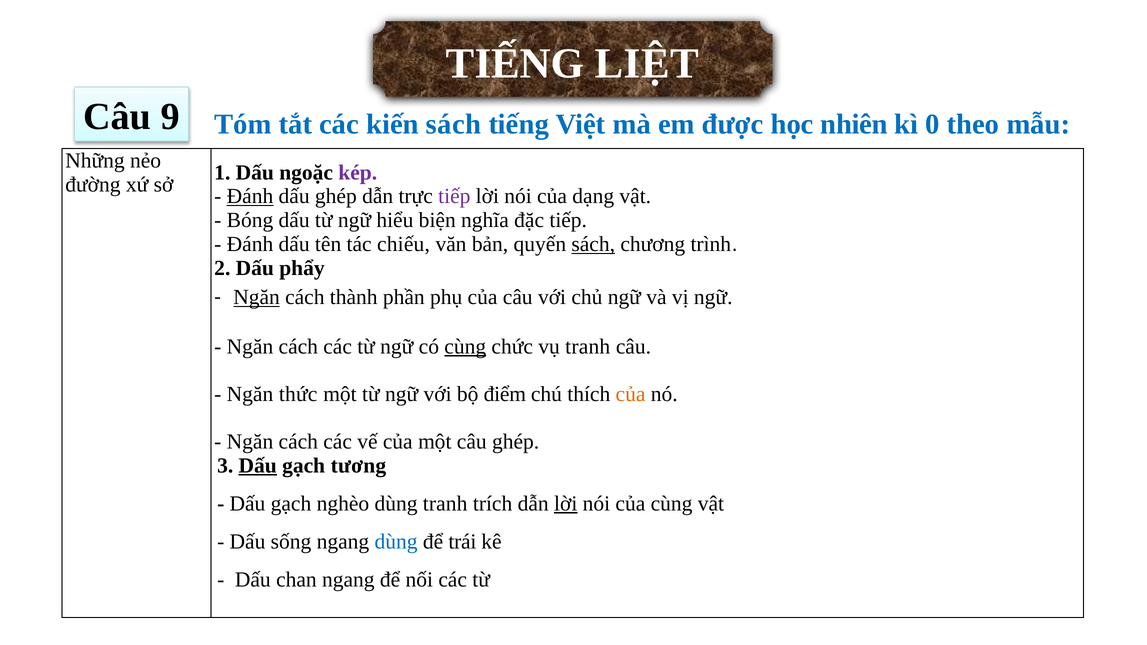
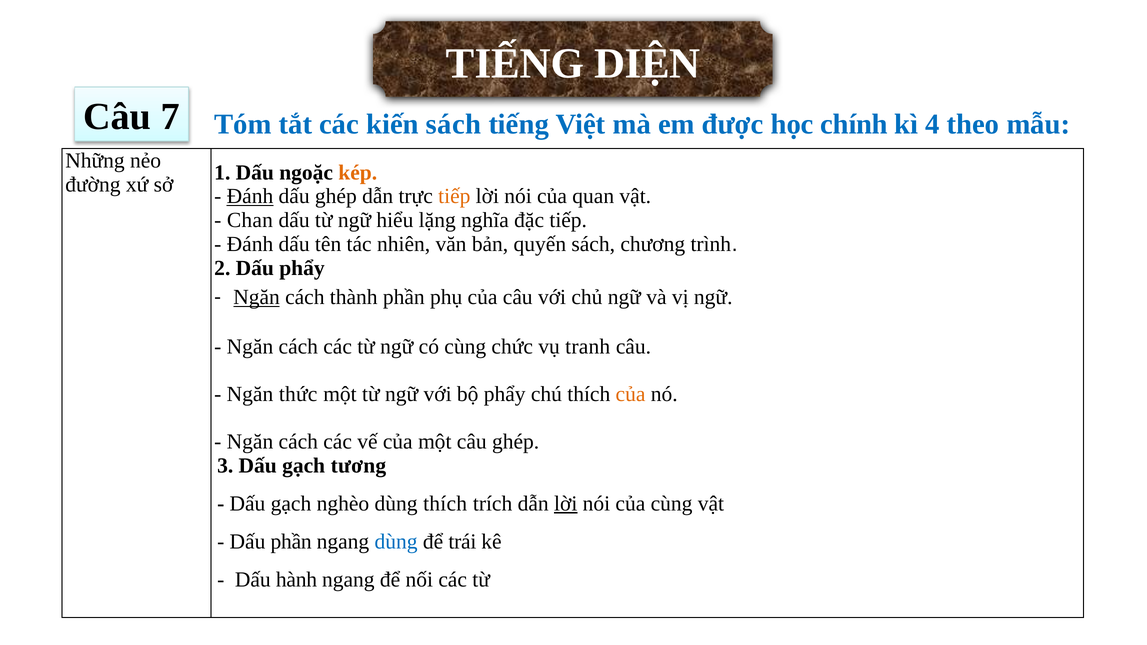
LIỆT: LIỆT -> DIỆN (647, 64)
9: 9 -> 7 (170, 117)
nhiên: nhiên -> chính (854, 124)
0: 0 -> 4 (933, 124)
kép colour: purple -> orange (358, 173)
tiếp colour: purple -> orange (454, 196)
dạng: dạng -> quan (593, 196)
Bóng: Bóng -> Chan (250, 220)
biện: biện -> lặng (437, 220)
chiếu: chiếu -> nhiên (404, 244)
sách underline: present -> none (593, 244)
cùng underline: present -> none (465, 347)
bộ điểm: điểm -> phẩy (505, 394)
Dấu underline: present -> none (258, 466)
dùng tranh: tranh -> thích (445, 504)
Dấu sống: sống -> phần (291, 542)
chan: chan -> hành (297, 580)
